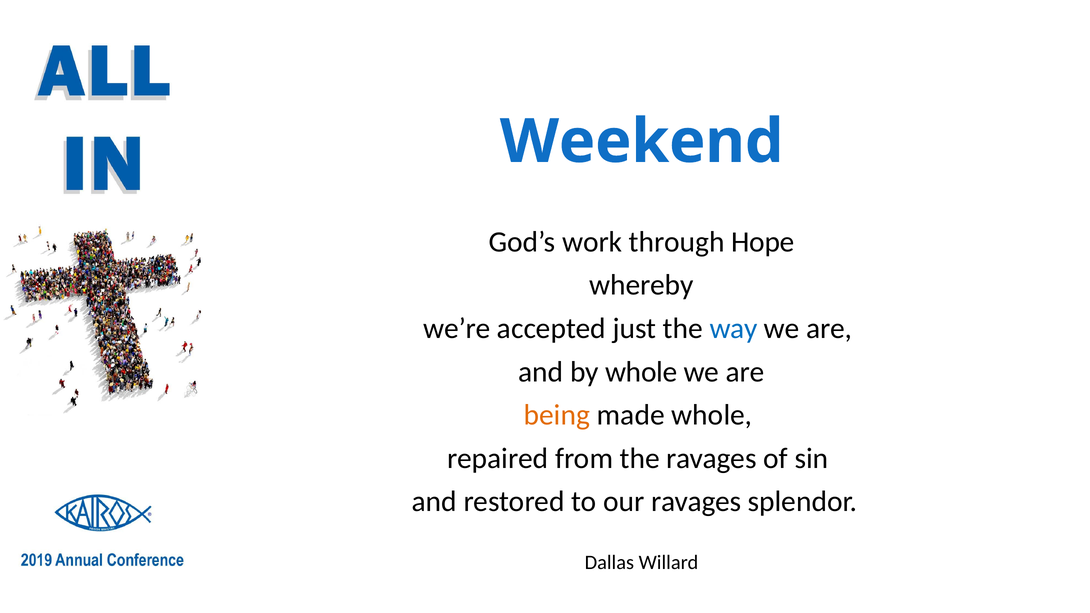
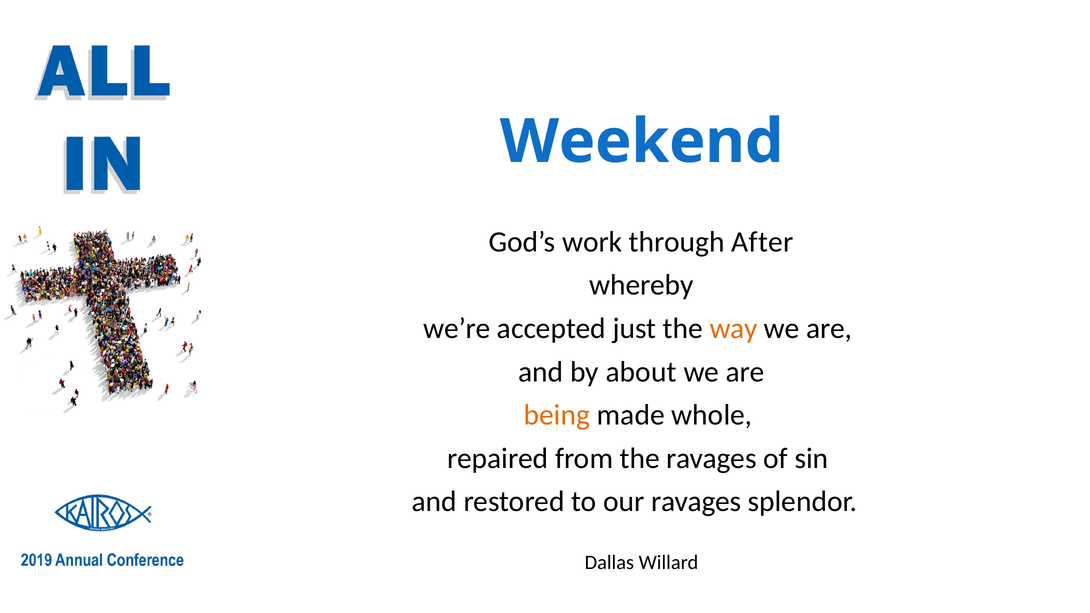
Hope: Hope -> After (762, 242)
way colour: blue -> orange (734, 329)
by whole: whole -> about (641, 372)
